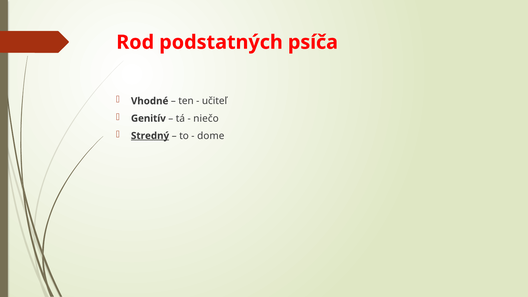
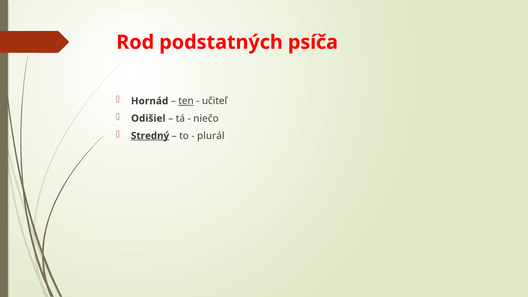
Vhodné: Vhodné -> Hornád (150, 101)
ten underline: none -> present (186, 101)
Genitív: Genitív -> Odišiel (148, 118)
dome: dome -> plurál (211, 136)
